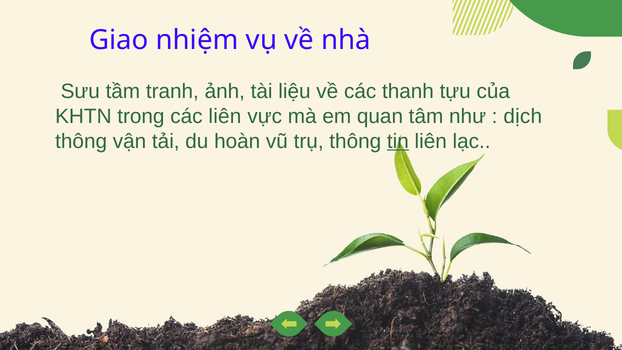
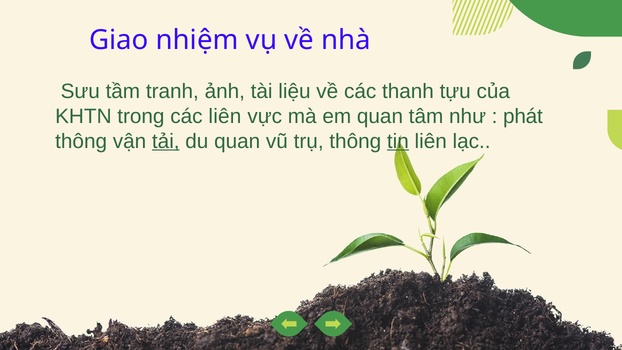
dịch: dịch -> phát (523, 116)
tải underline: none -> present (166, 141)
du hoàn: hoàn -> quan (237, 141)
